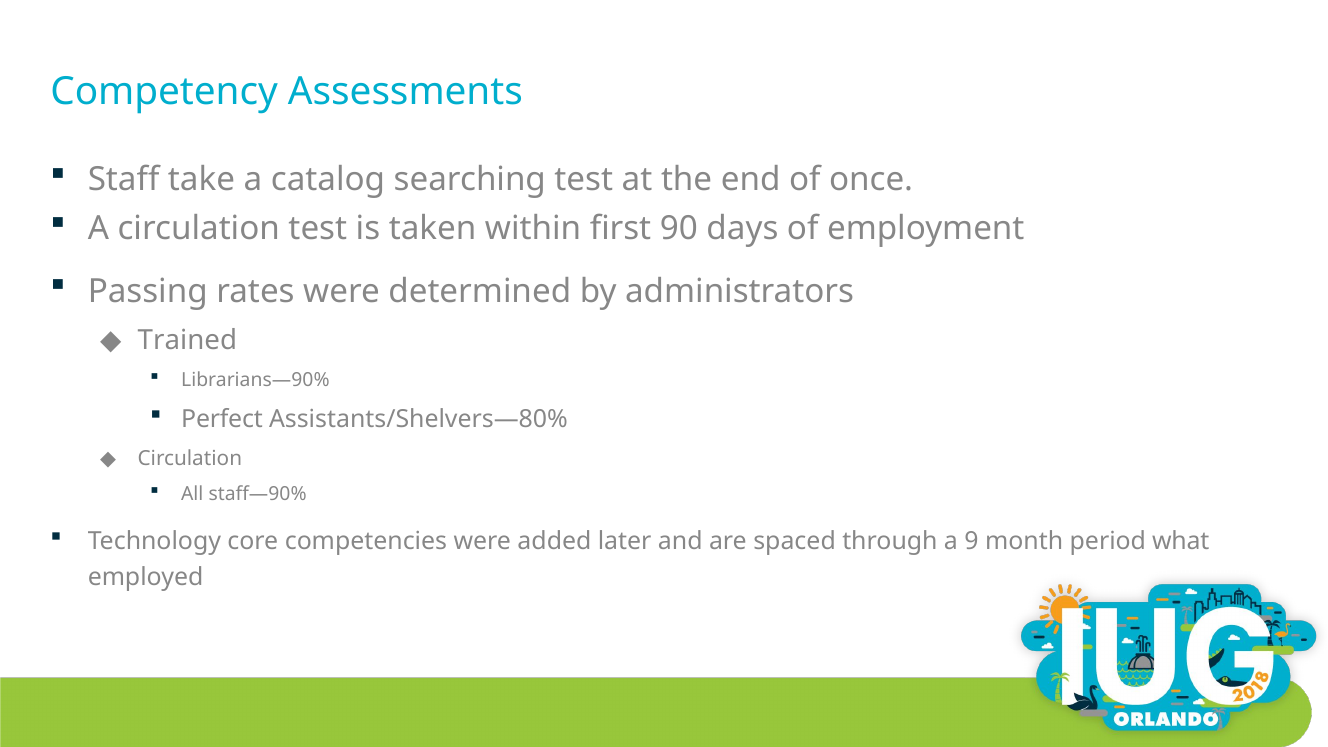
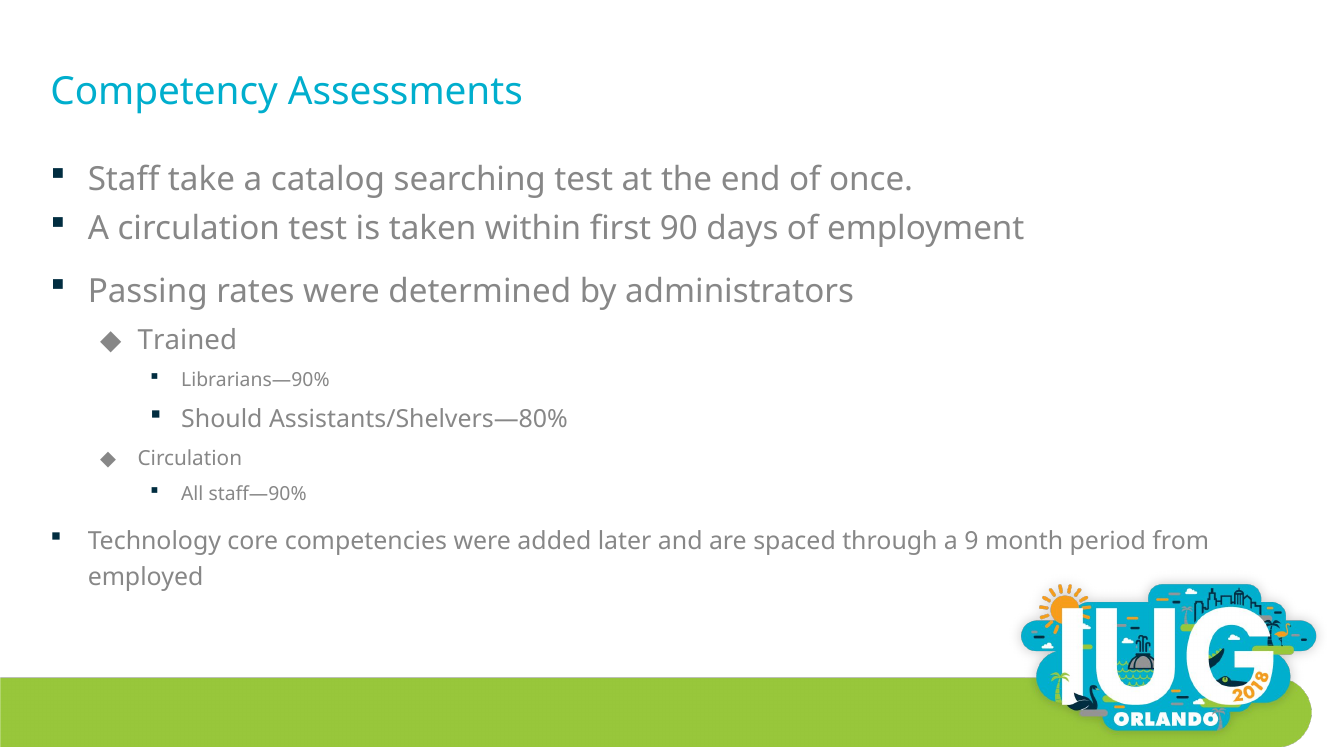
Perfect: Perfect -> Should (222, 420)
what: what -> from (1181, 541)
